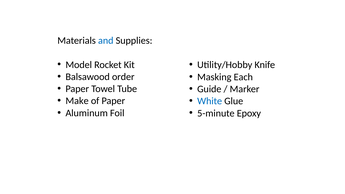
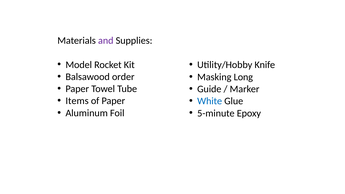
and colour: blue -> purple (106, 41)
Each: Each -> Long (243, 77)
Make: Make -> Items (77, 101)
